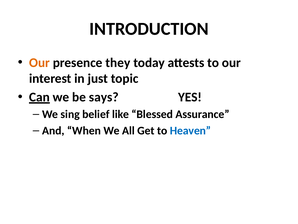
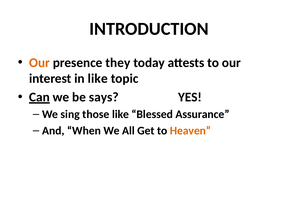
in just: just -> like (98, 78)
belief: belief -> those (96, 114)
Heaven colour: blue -> orange (190, 130)
